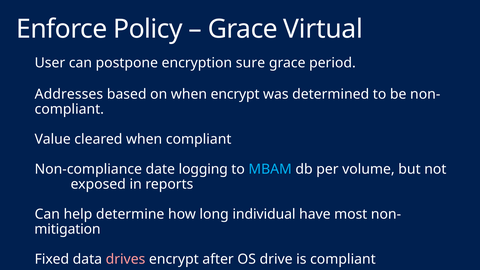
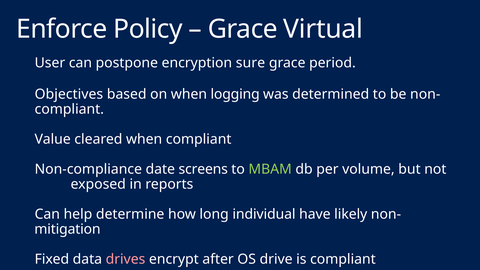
Addresses: Addresses -> Objectives (69, 94)
when encrypt: encrypt -> logging (235, 94)
logging: logging -> screens (203, 169)
MBAM colour: light blue -> light green (270, 169)
most: most -> likely (351, 214)
